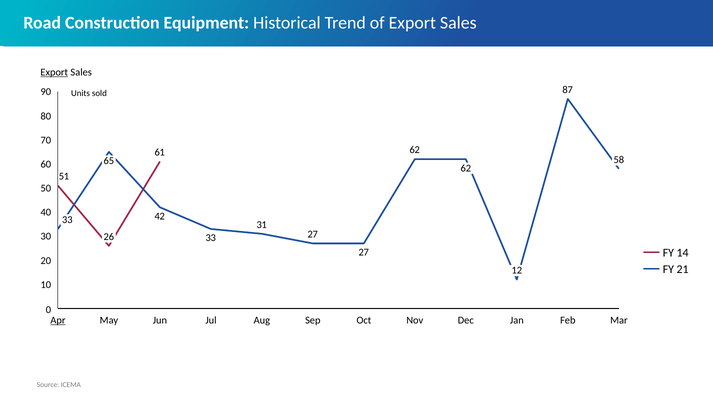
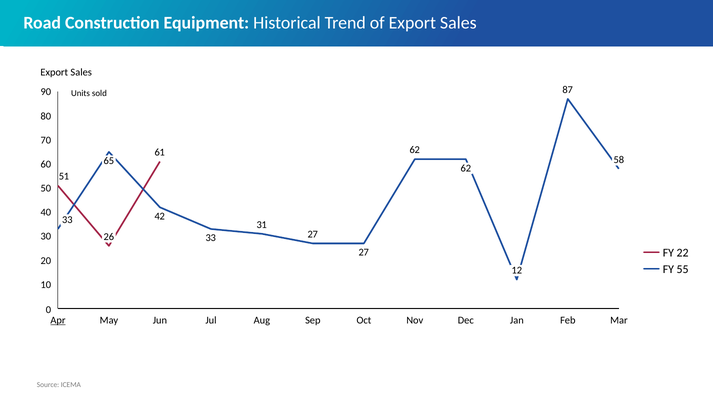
Export underline: present -> none (54, 72)
14: 14 -> 22 (683, 253)
21: 21 -> 55 (683, 270)
